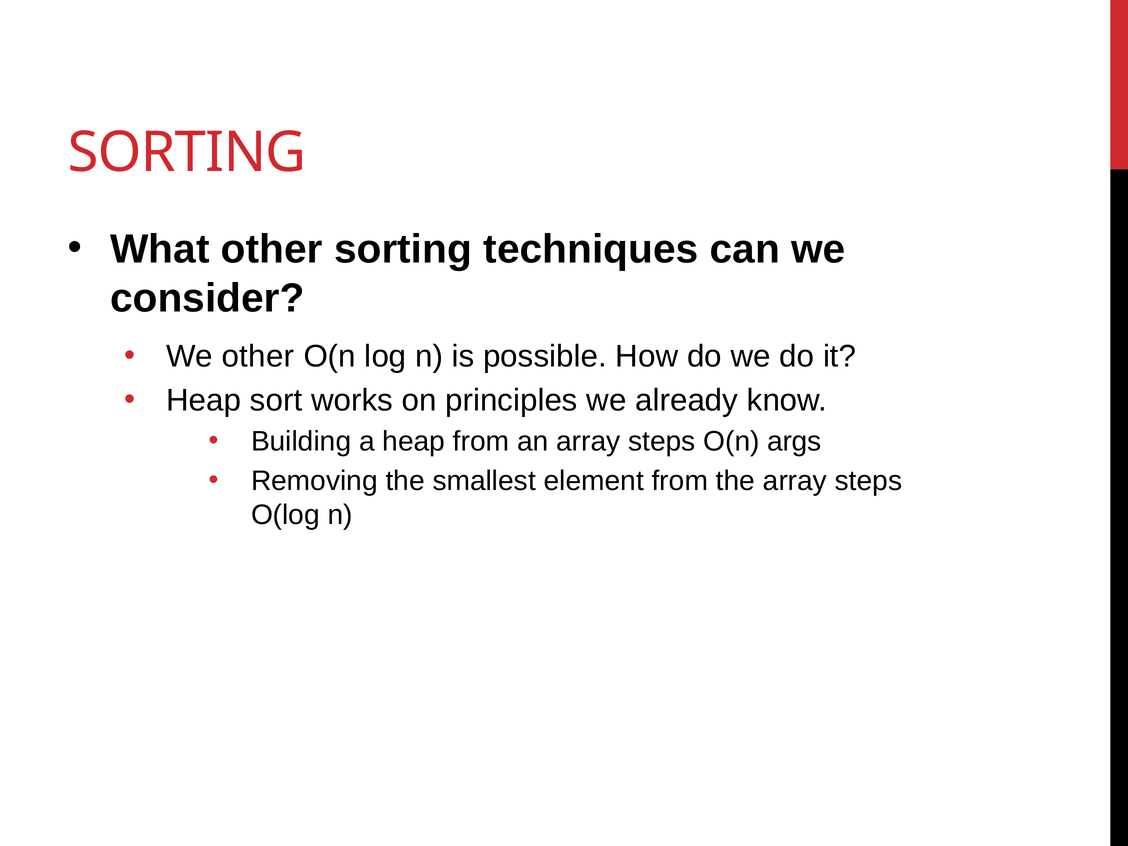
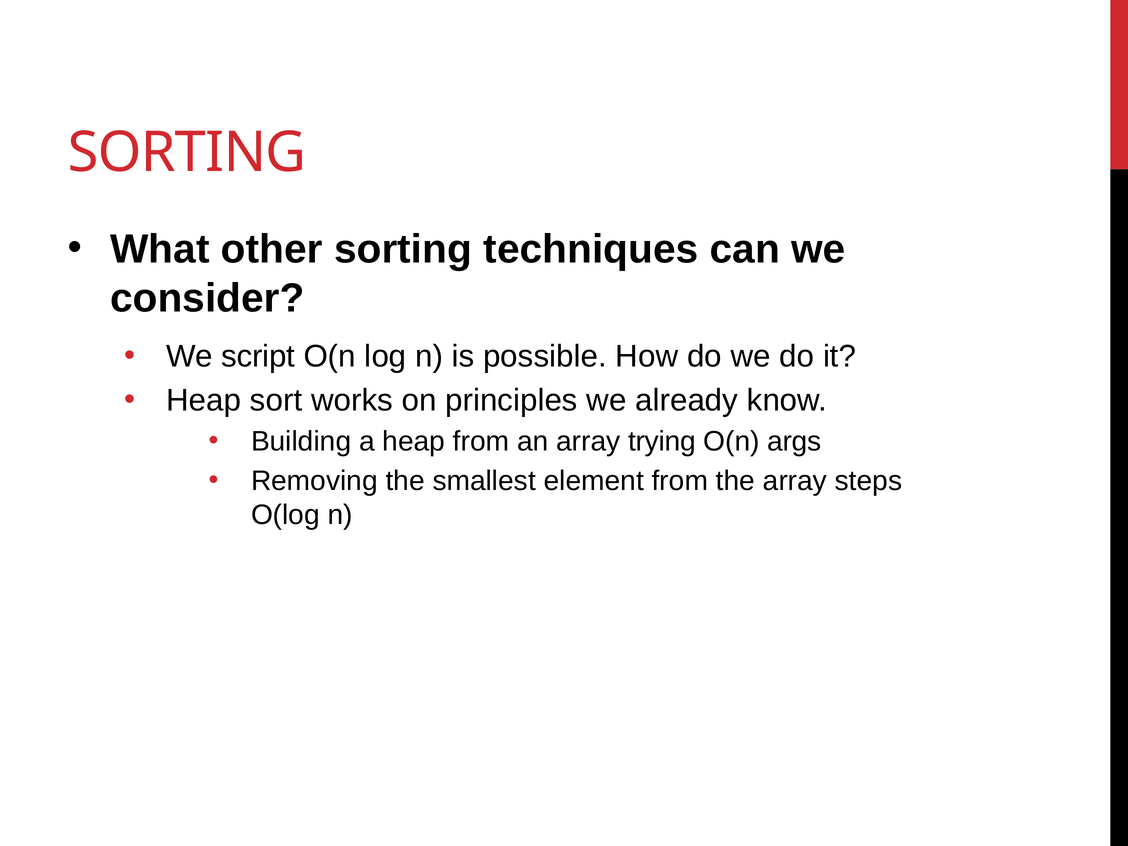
We other: other -> script (258, 357)
an array steps: steps -> trying (662, 442)
